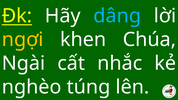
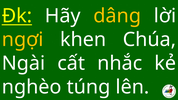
dâng colour: light blue -> yellow (117, 16)
